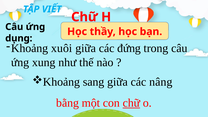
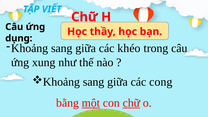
xuôi: xuôi -> sang (62, 48)
đứng: đứng -> khéo (129, 48)
nâng: nâng -> cong (161, 82)
một underline: none -> present (91, 103)
